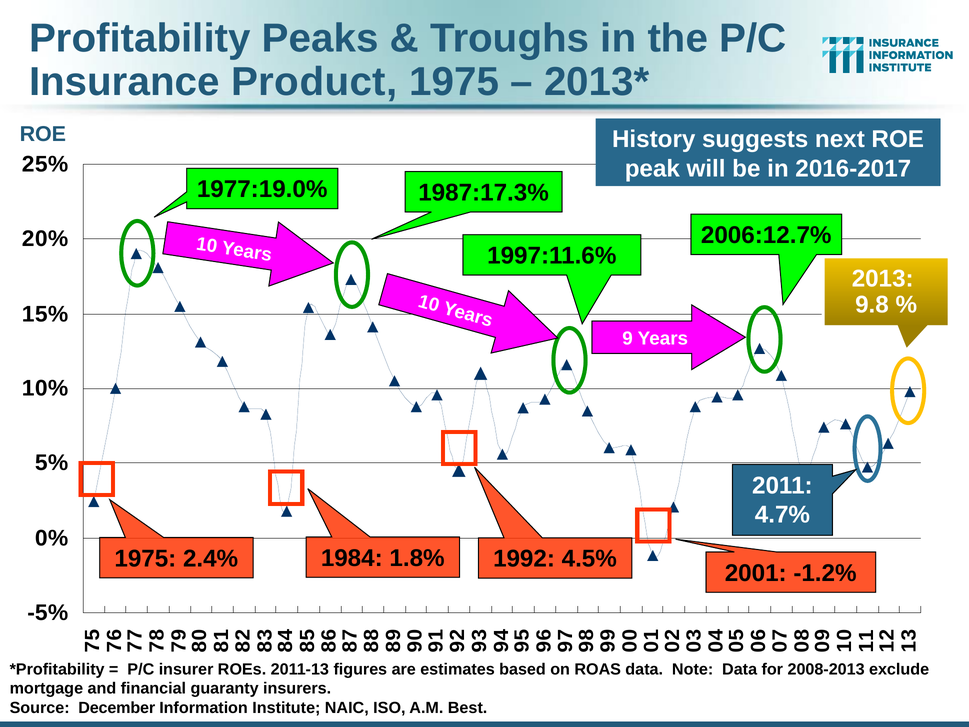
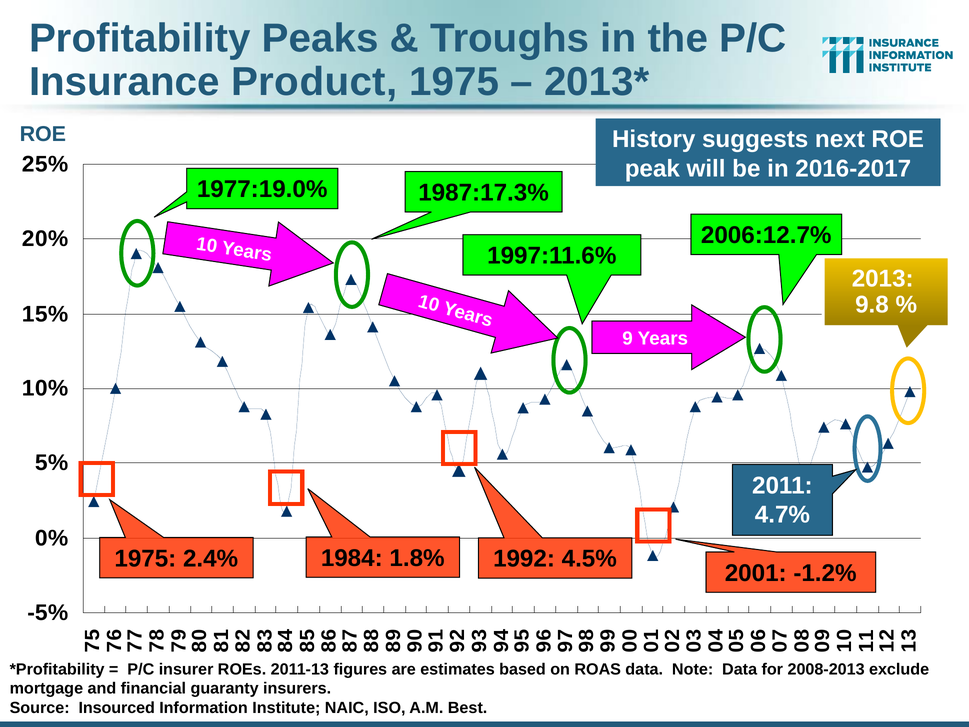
December: December -> Insourced (117, 708)
